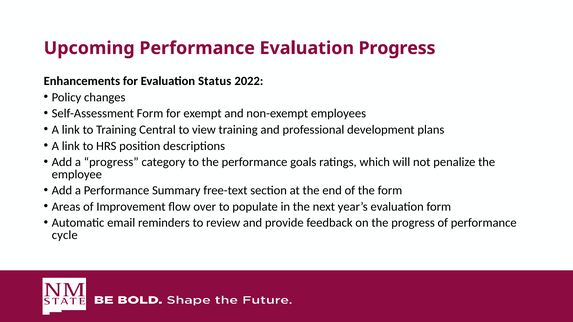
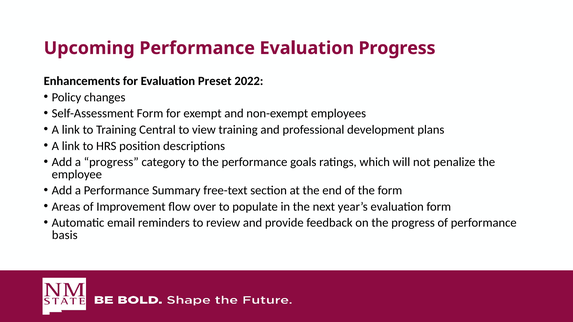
Status: Status -> Preset (215, 81)
cycle: cycle -> basis (65, 235)
